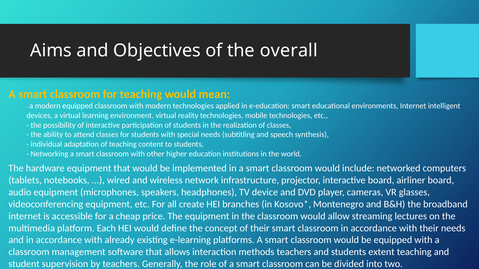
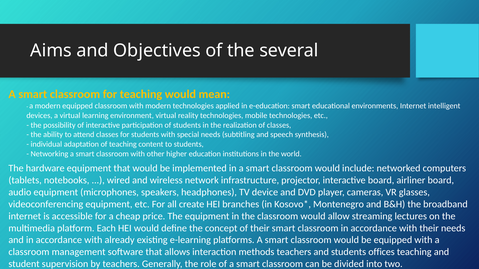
overall: overall -> several (289, 51)
extent: extent -> offices (382, 252)
